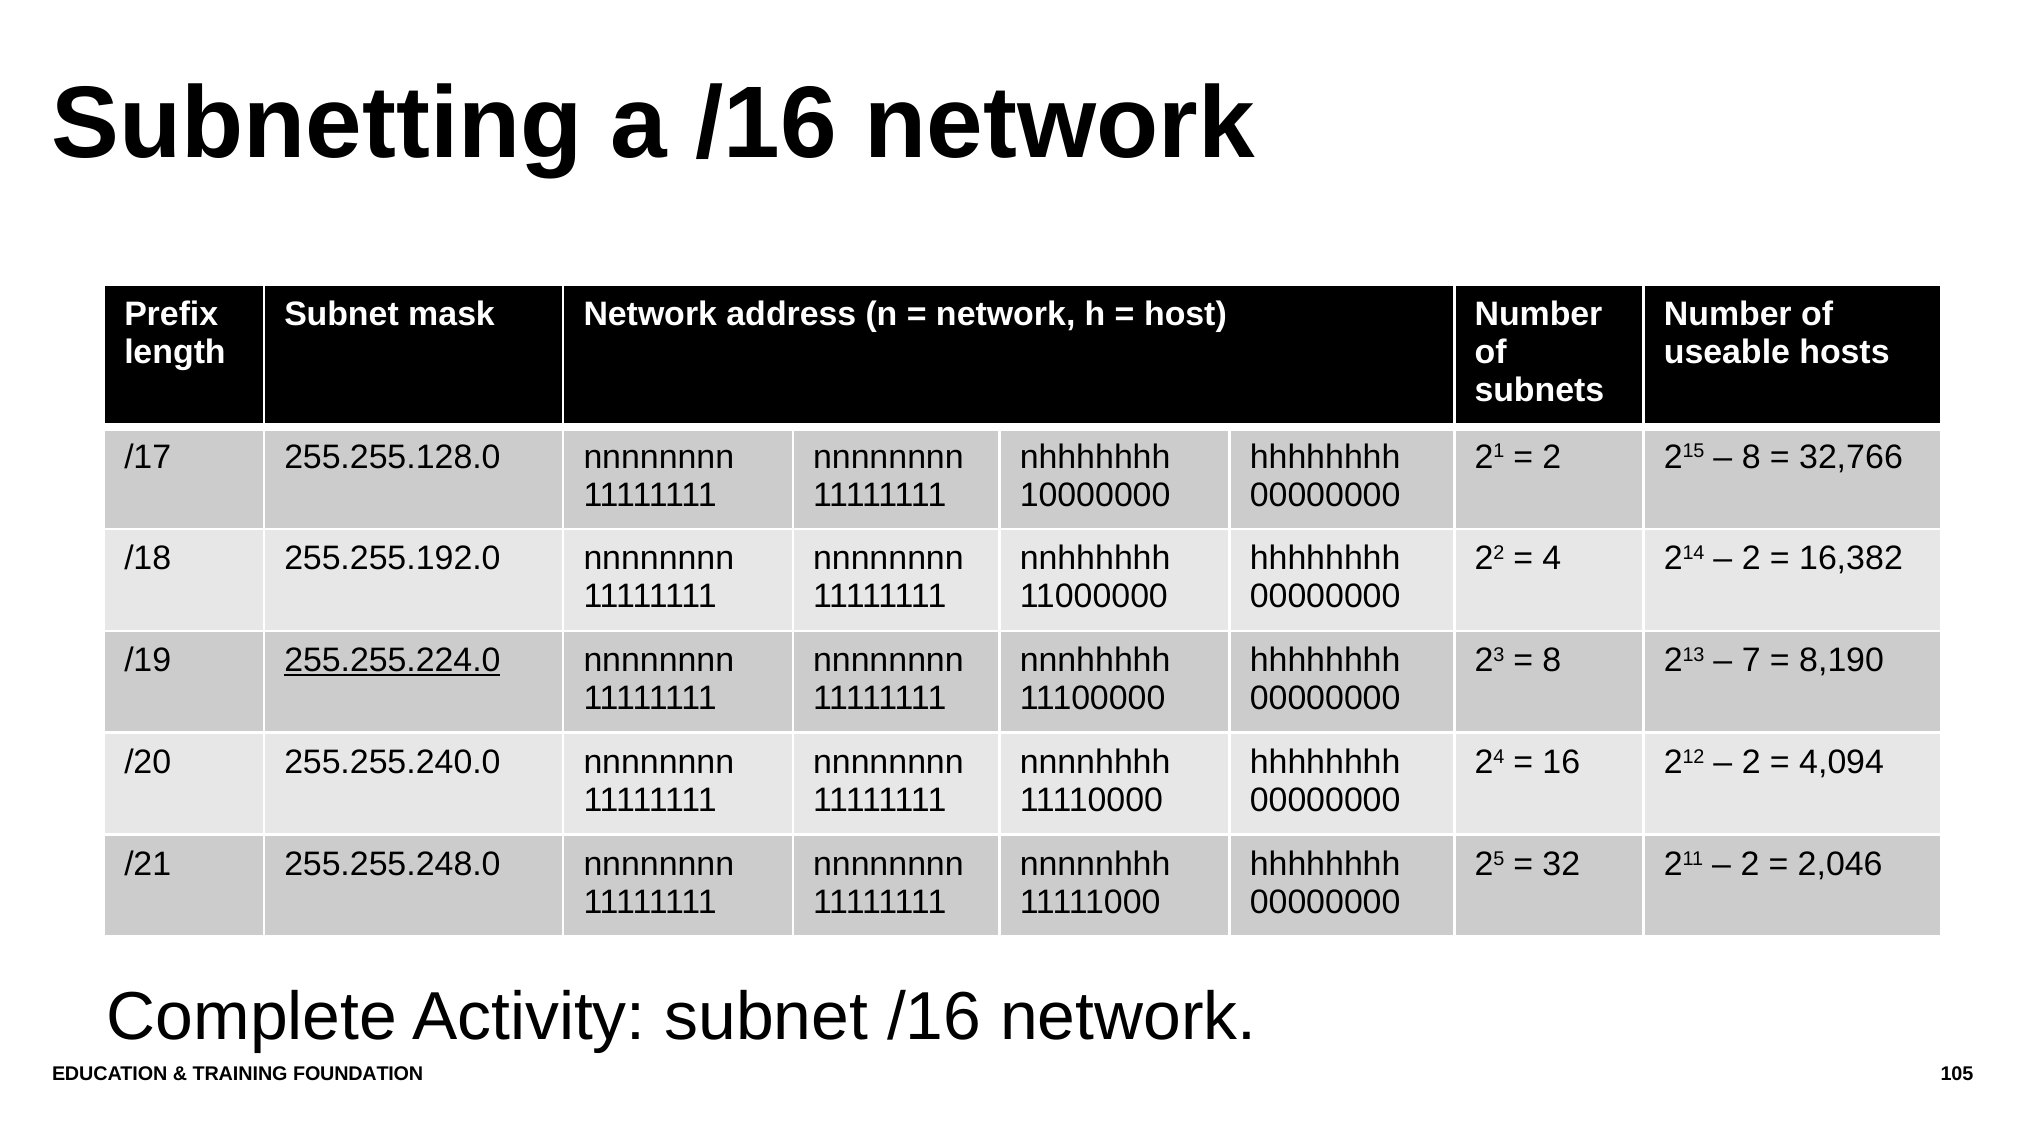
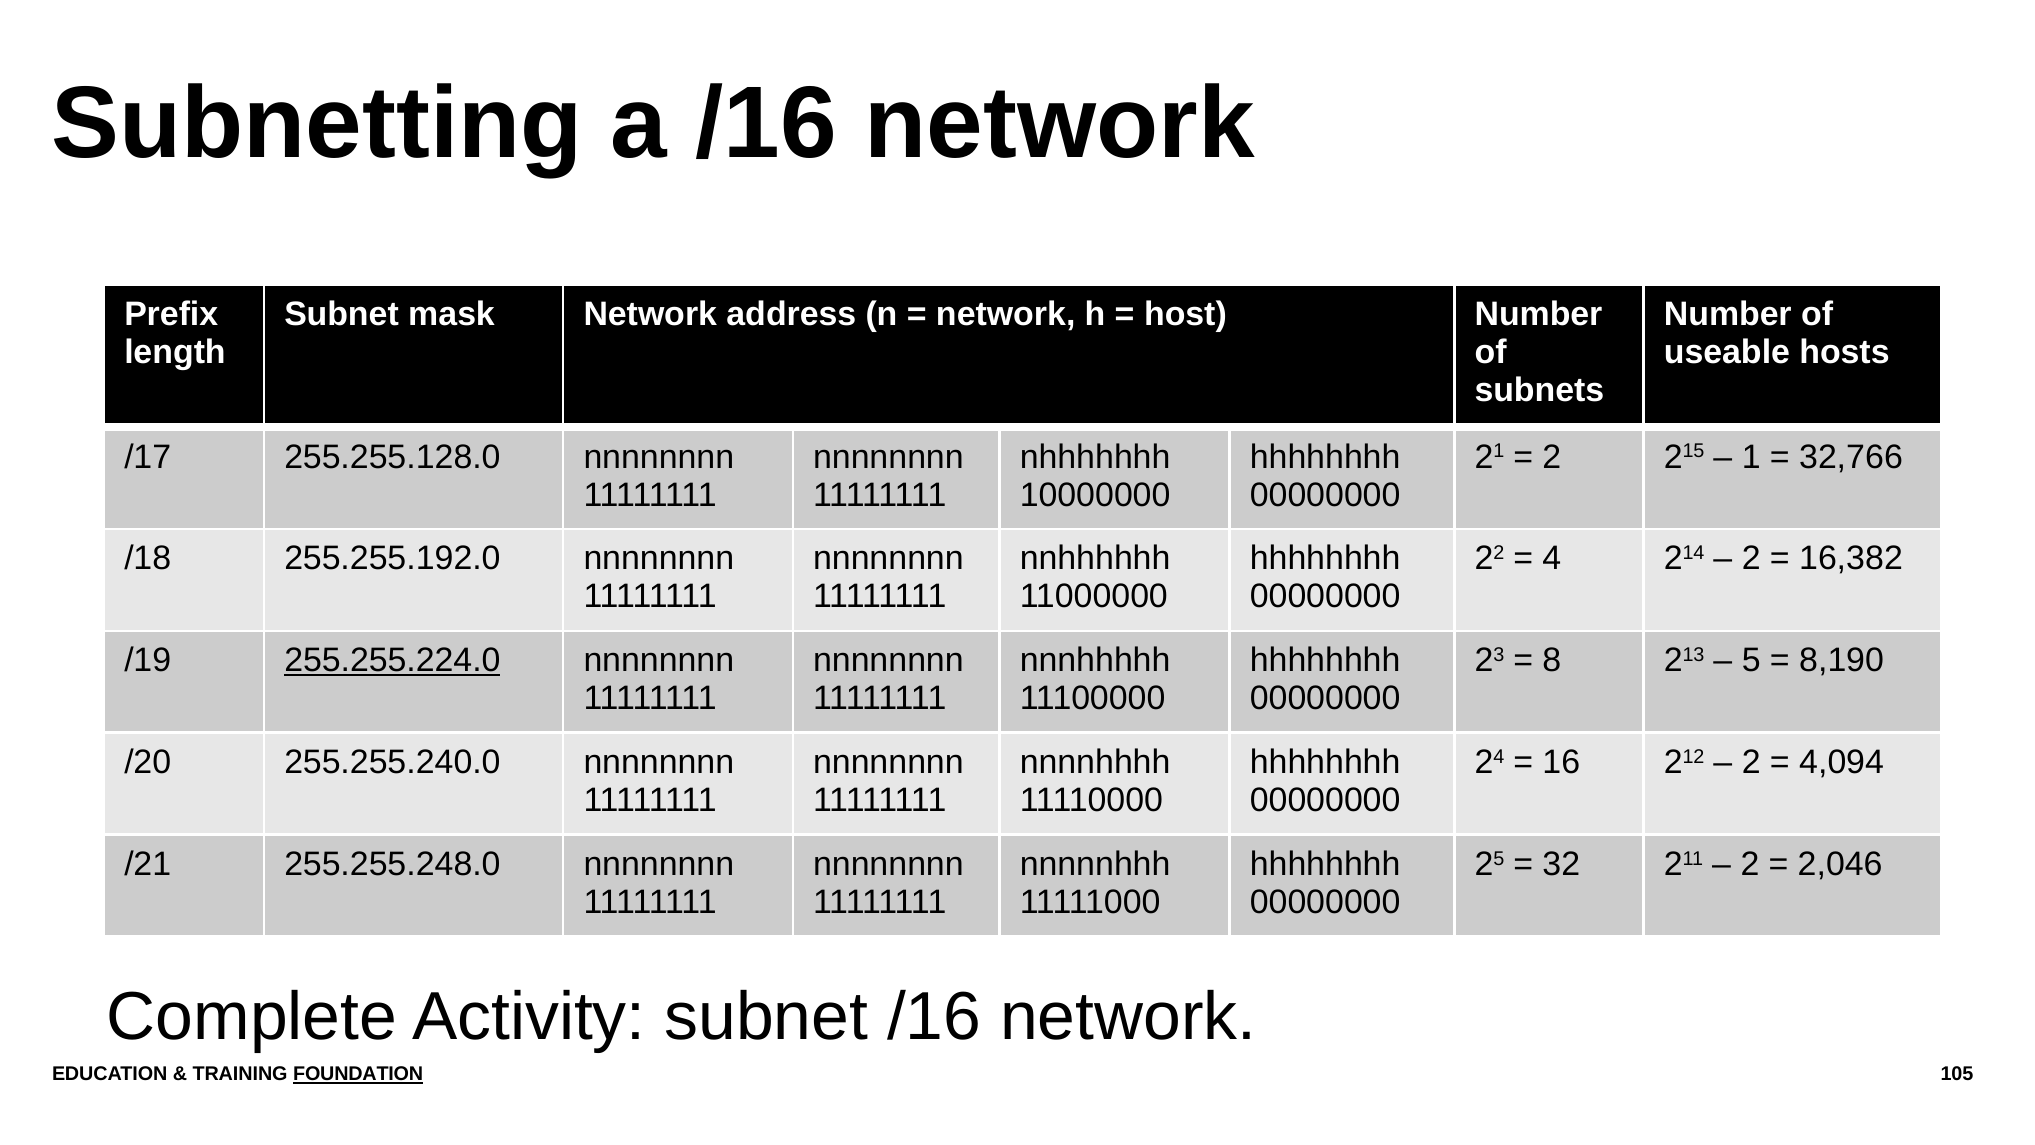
8: 8 -> 1 (1751, 457)
7: 7 -> 5 (1751, 660)
FOUNDATION underline: none -> present (358, 1074)
